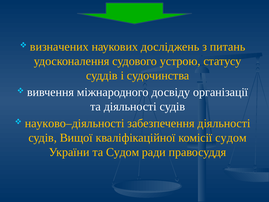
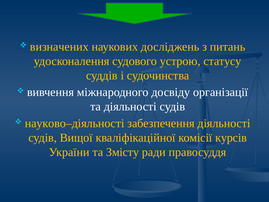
комісії судом: судом -> курсів (231, 138)
та Судом: Судом -> Змісту (123, 152)
